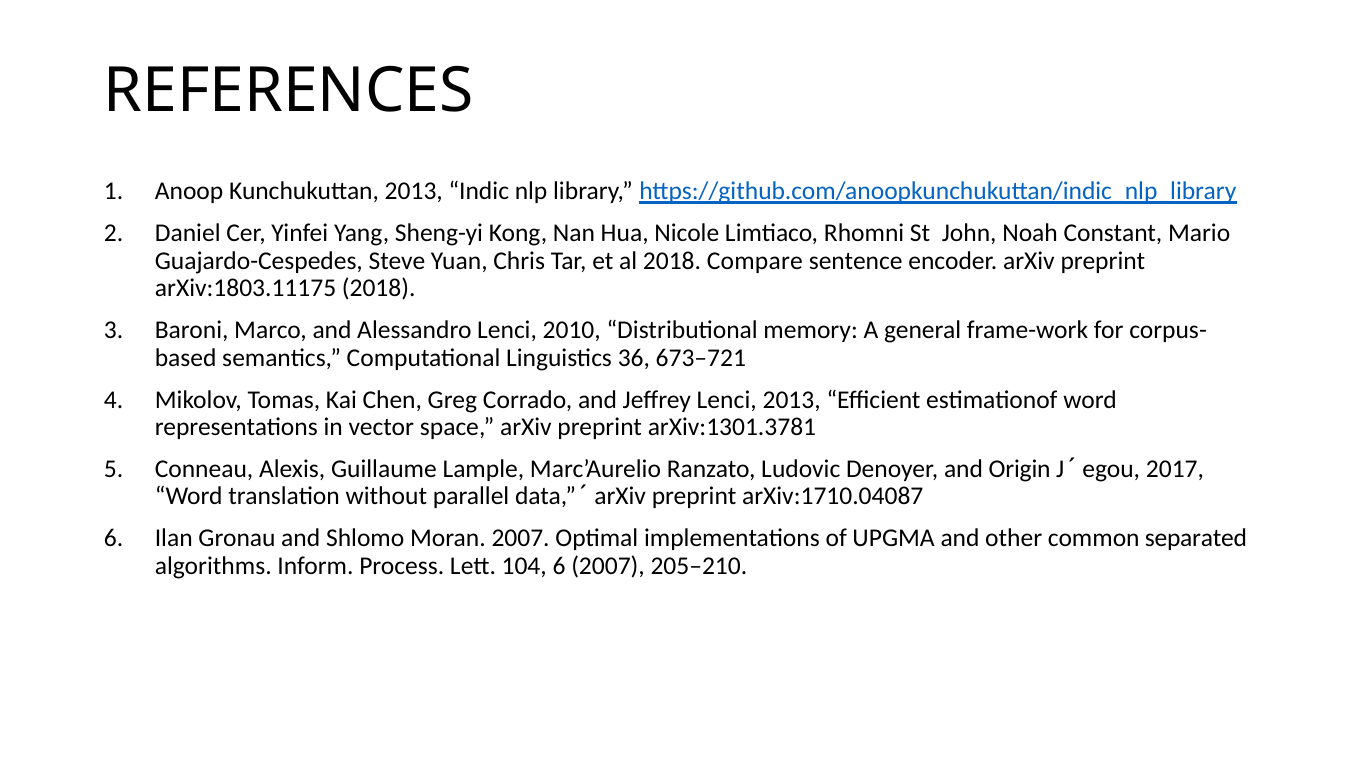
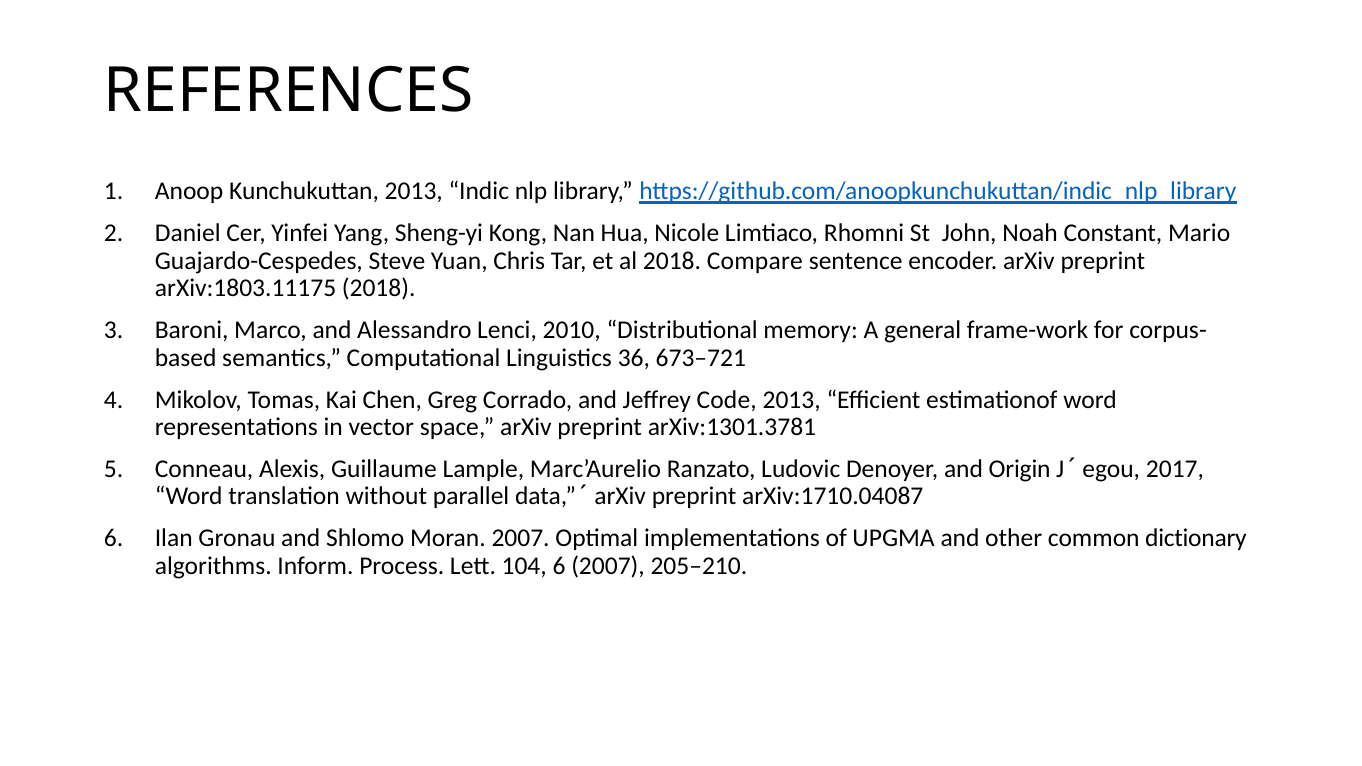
Jeffrey Lenci: Lenci -> Code (727, 400)
separated: separated -> dictionary (1196, 538)
